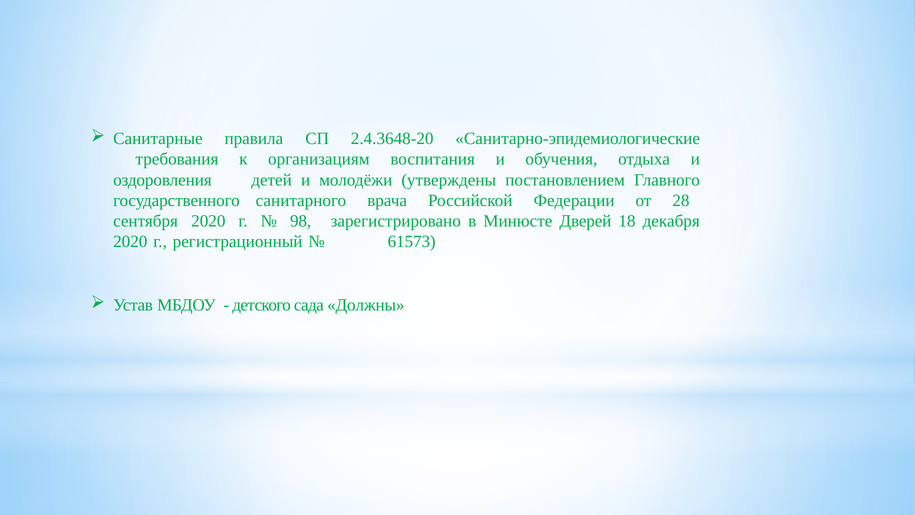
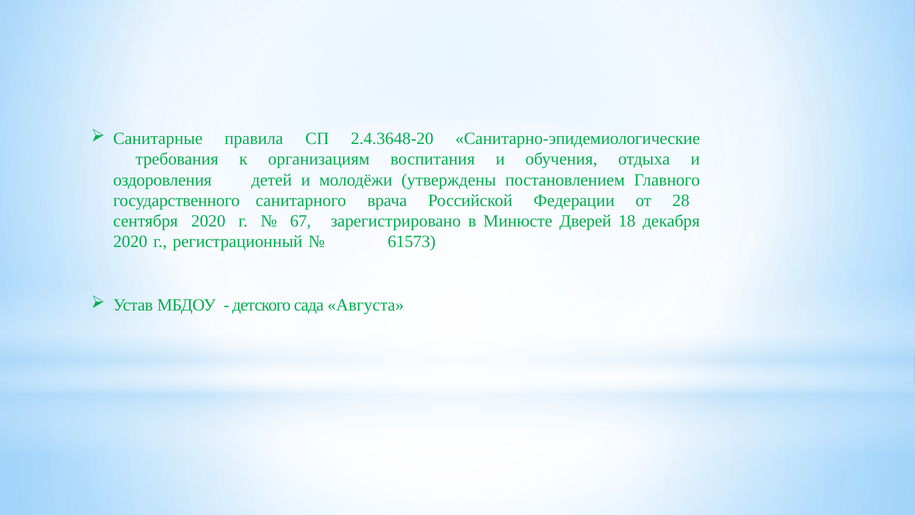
98: 98 -> 67 (301, 221)
Должны: Должны -> Августа (366, 305)
